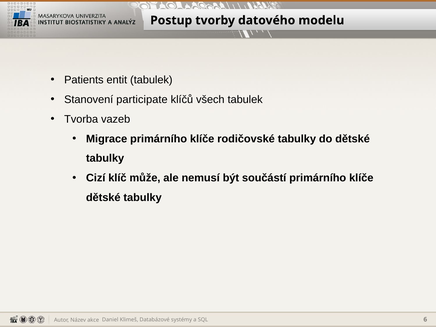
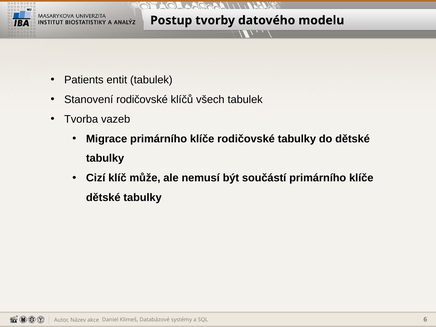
Stanovení participate: participate -> rodičovské (142, 100)
